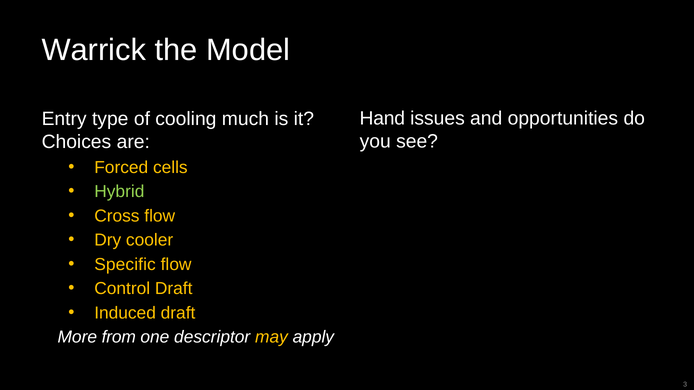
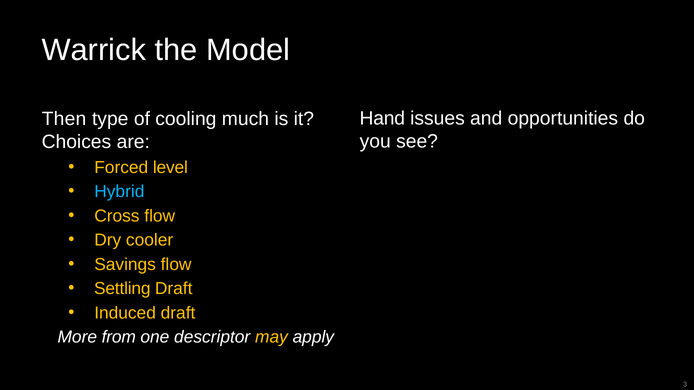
Entry: Entry -> Then (64, 119)
cells: cells -> level (170, 168)
Hybrid colour: light green -> light blue (119, 192)
Specific: Specific -> Savings (125, 265)
Control: Control -> Settling (122, 289)
